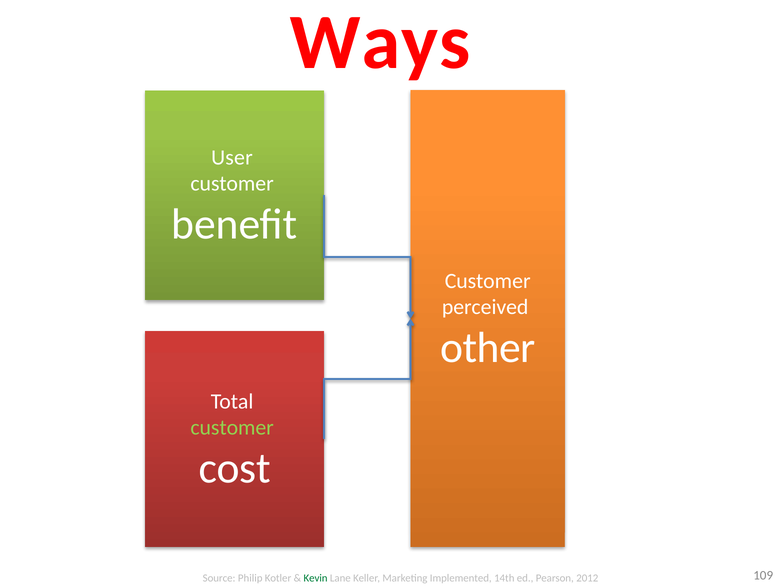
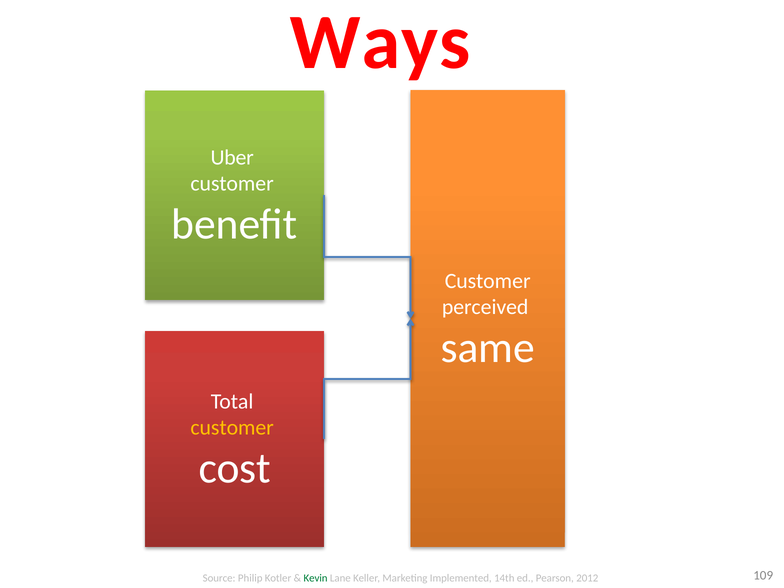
User: User -> Uber (232, 158)
other: other -> same (488, 348)
customer colour: light green -> yellow (232, 428)
